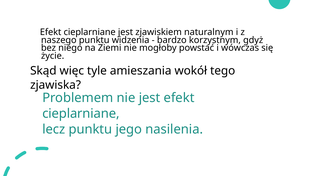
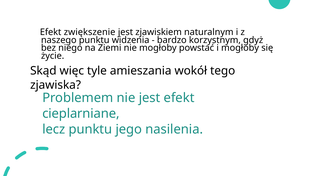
cieplarniane: cieplarniane -> zwiększenie (90, 32)
i wówczas: wówczas -> mogłoby (240, 48)
